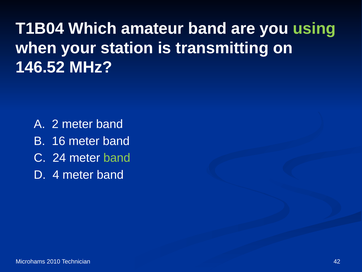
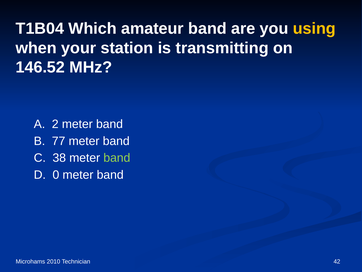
using colour: light green -> yellow (314, 29)
16: 16 -> 77 (59, 141)
24: 24 -> 38 (59, 158)
4: 4 -> 0 (56, 175)
